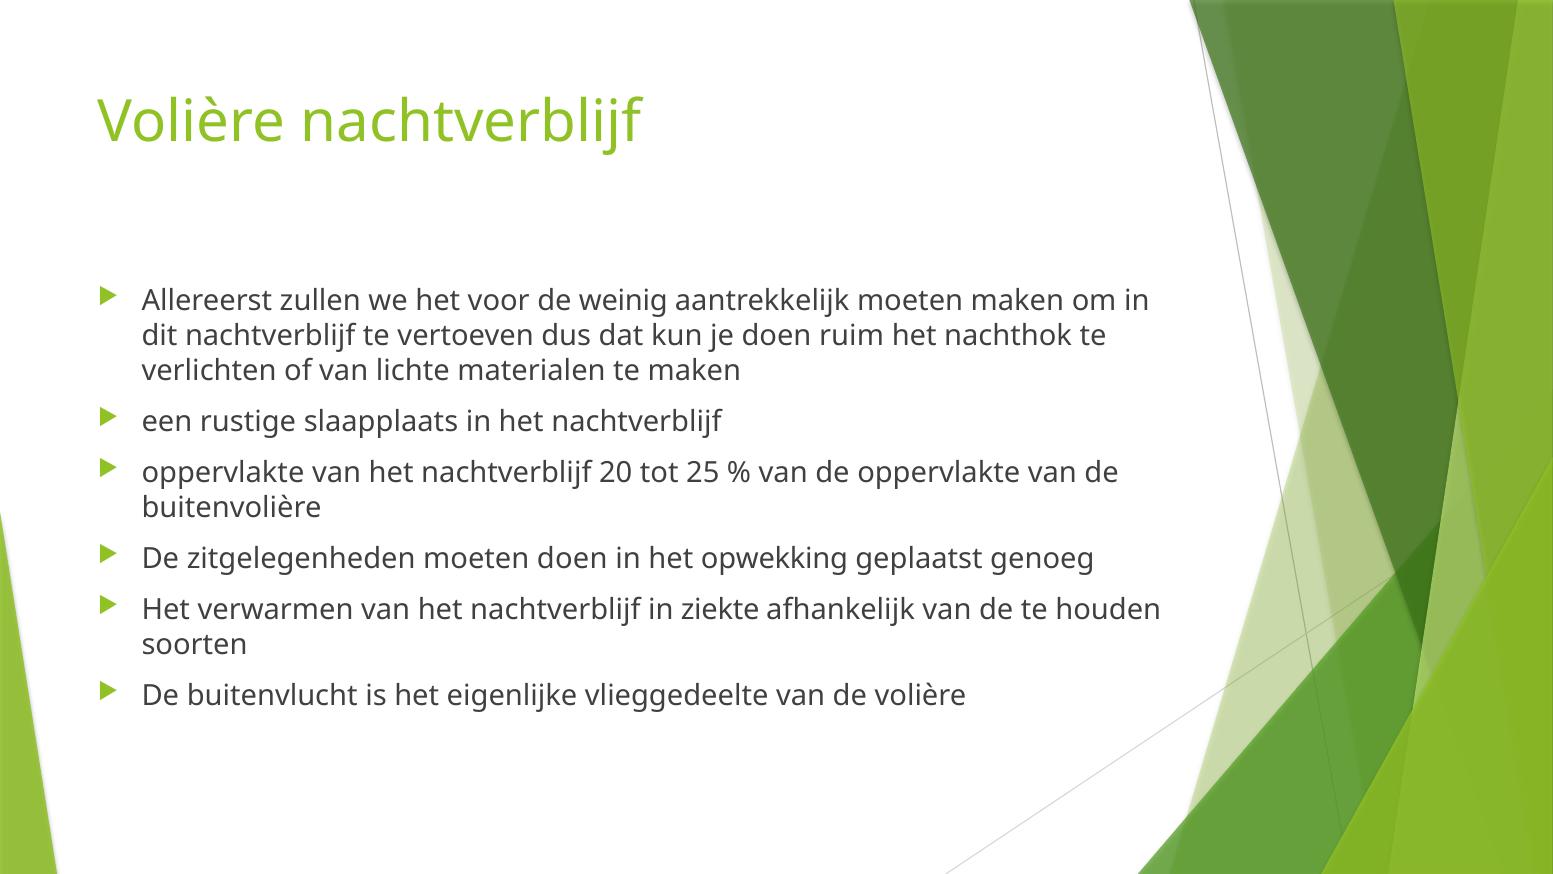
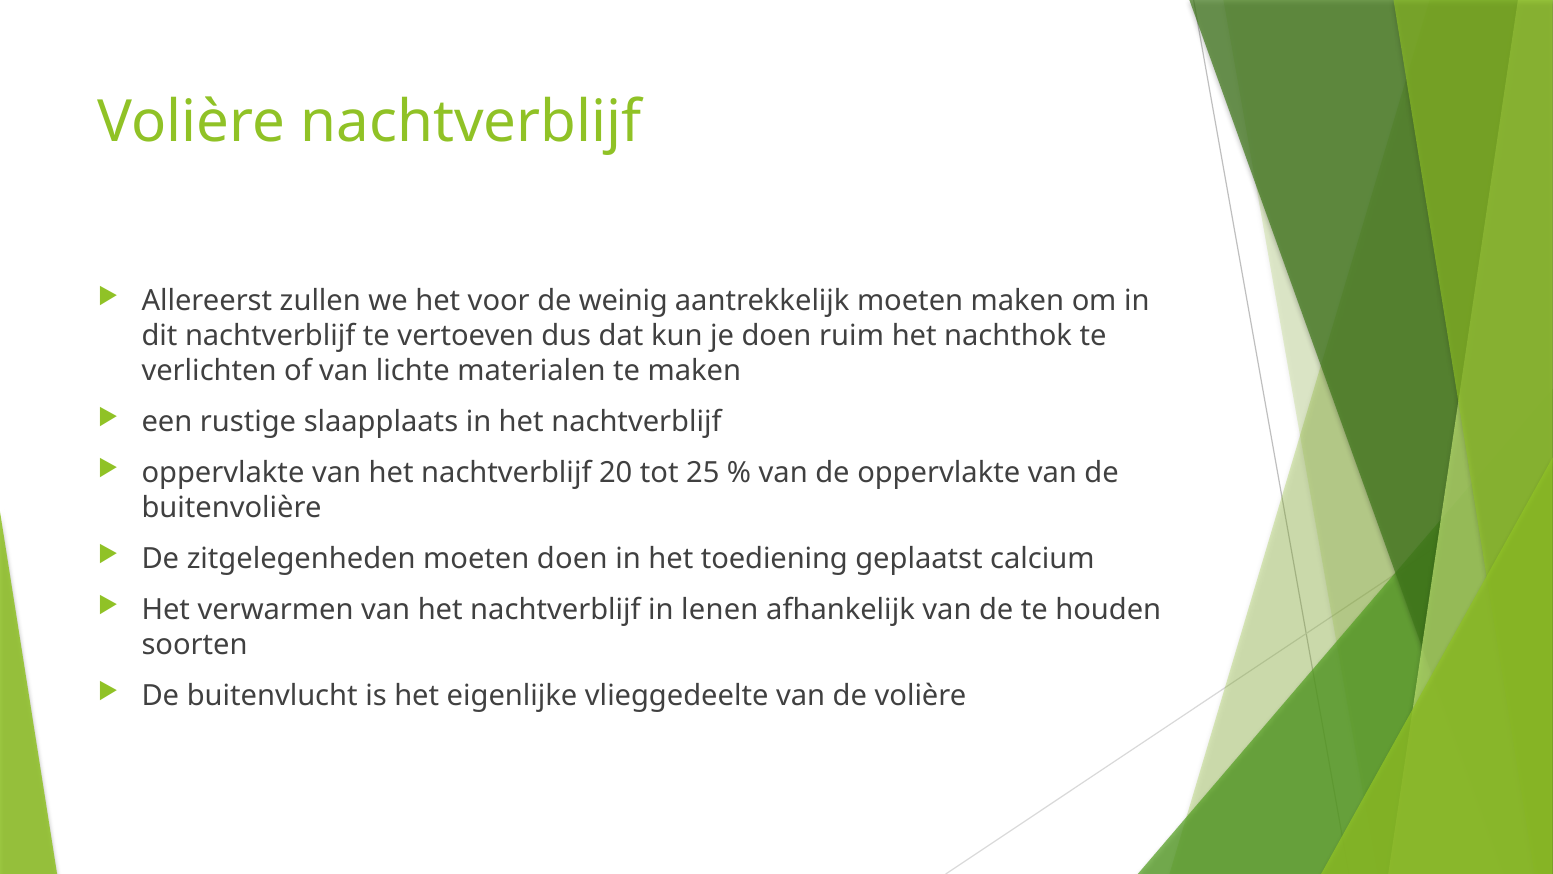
opwekking: opwekking -> toediening (774, 559)
genoeg: genoeg -> calcium (1042, 559)
ziekte: ziekte -> lenen (720, 610)
